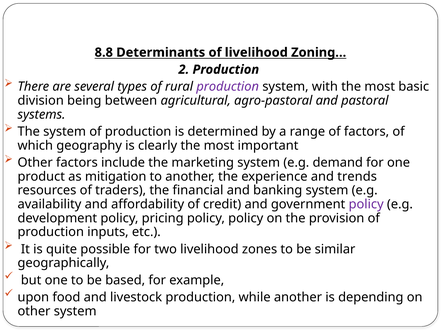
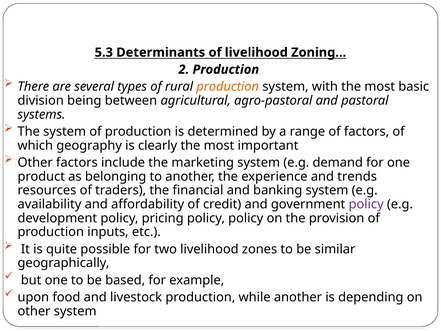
8.8: 8.8 -> 5.3 (104, 52)
production colour: purple -> orange (228, 87)
mitigation: mitigation -> belonging (116, 176)
